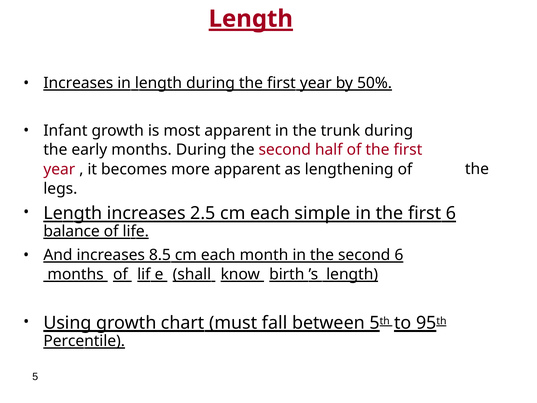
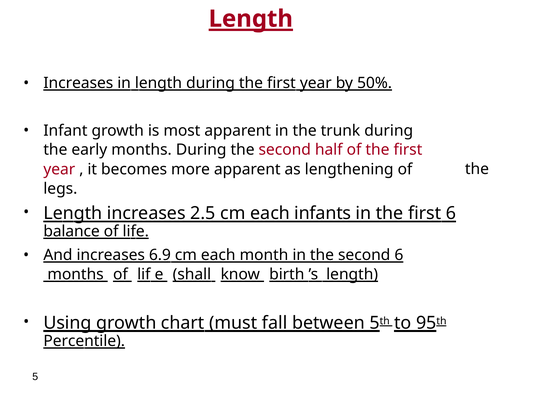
simple: simple -> infants (323, 213)
8.5: 8.5 -> 6.9 (160, 255)
